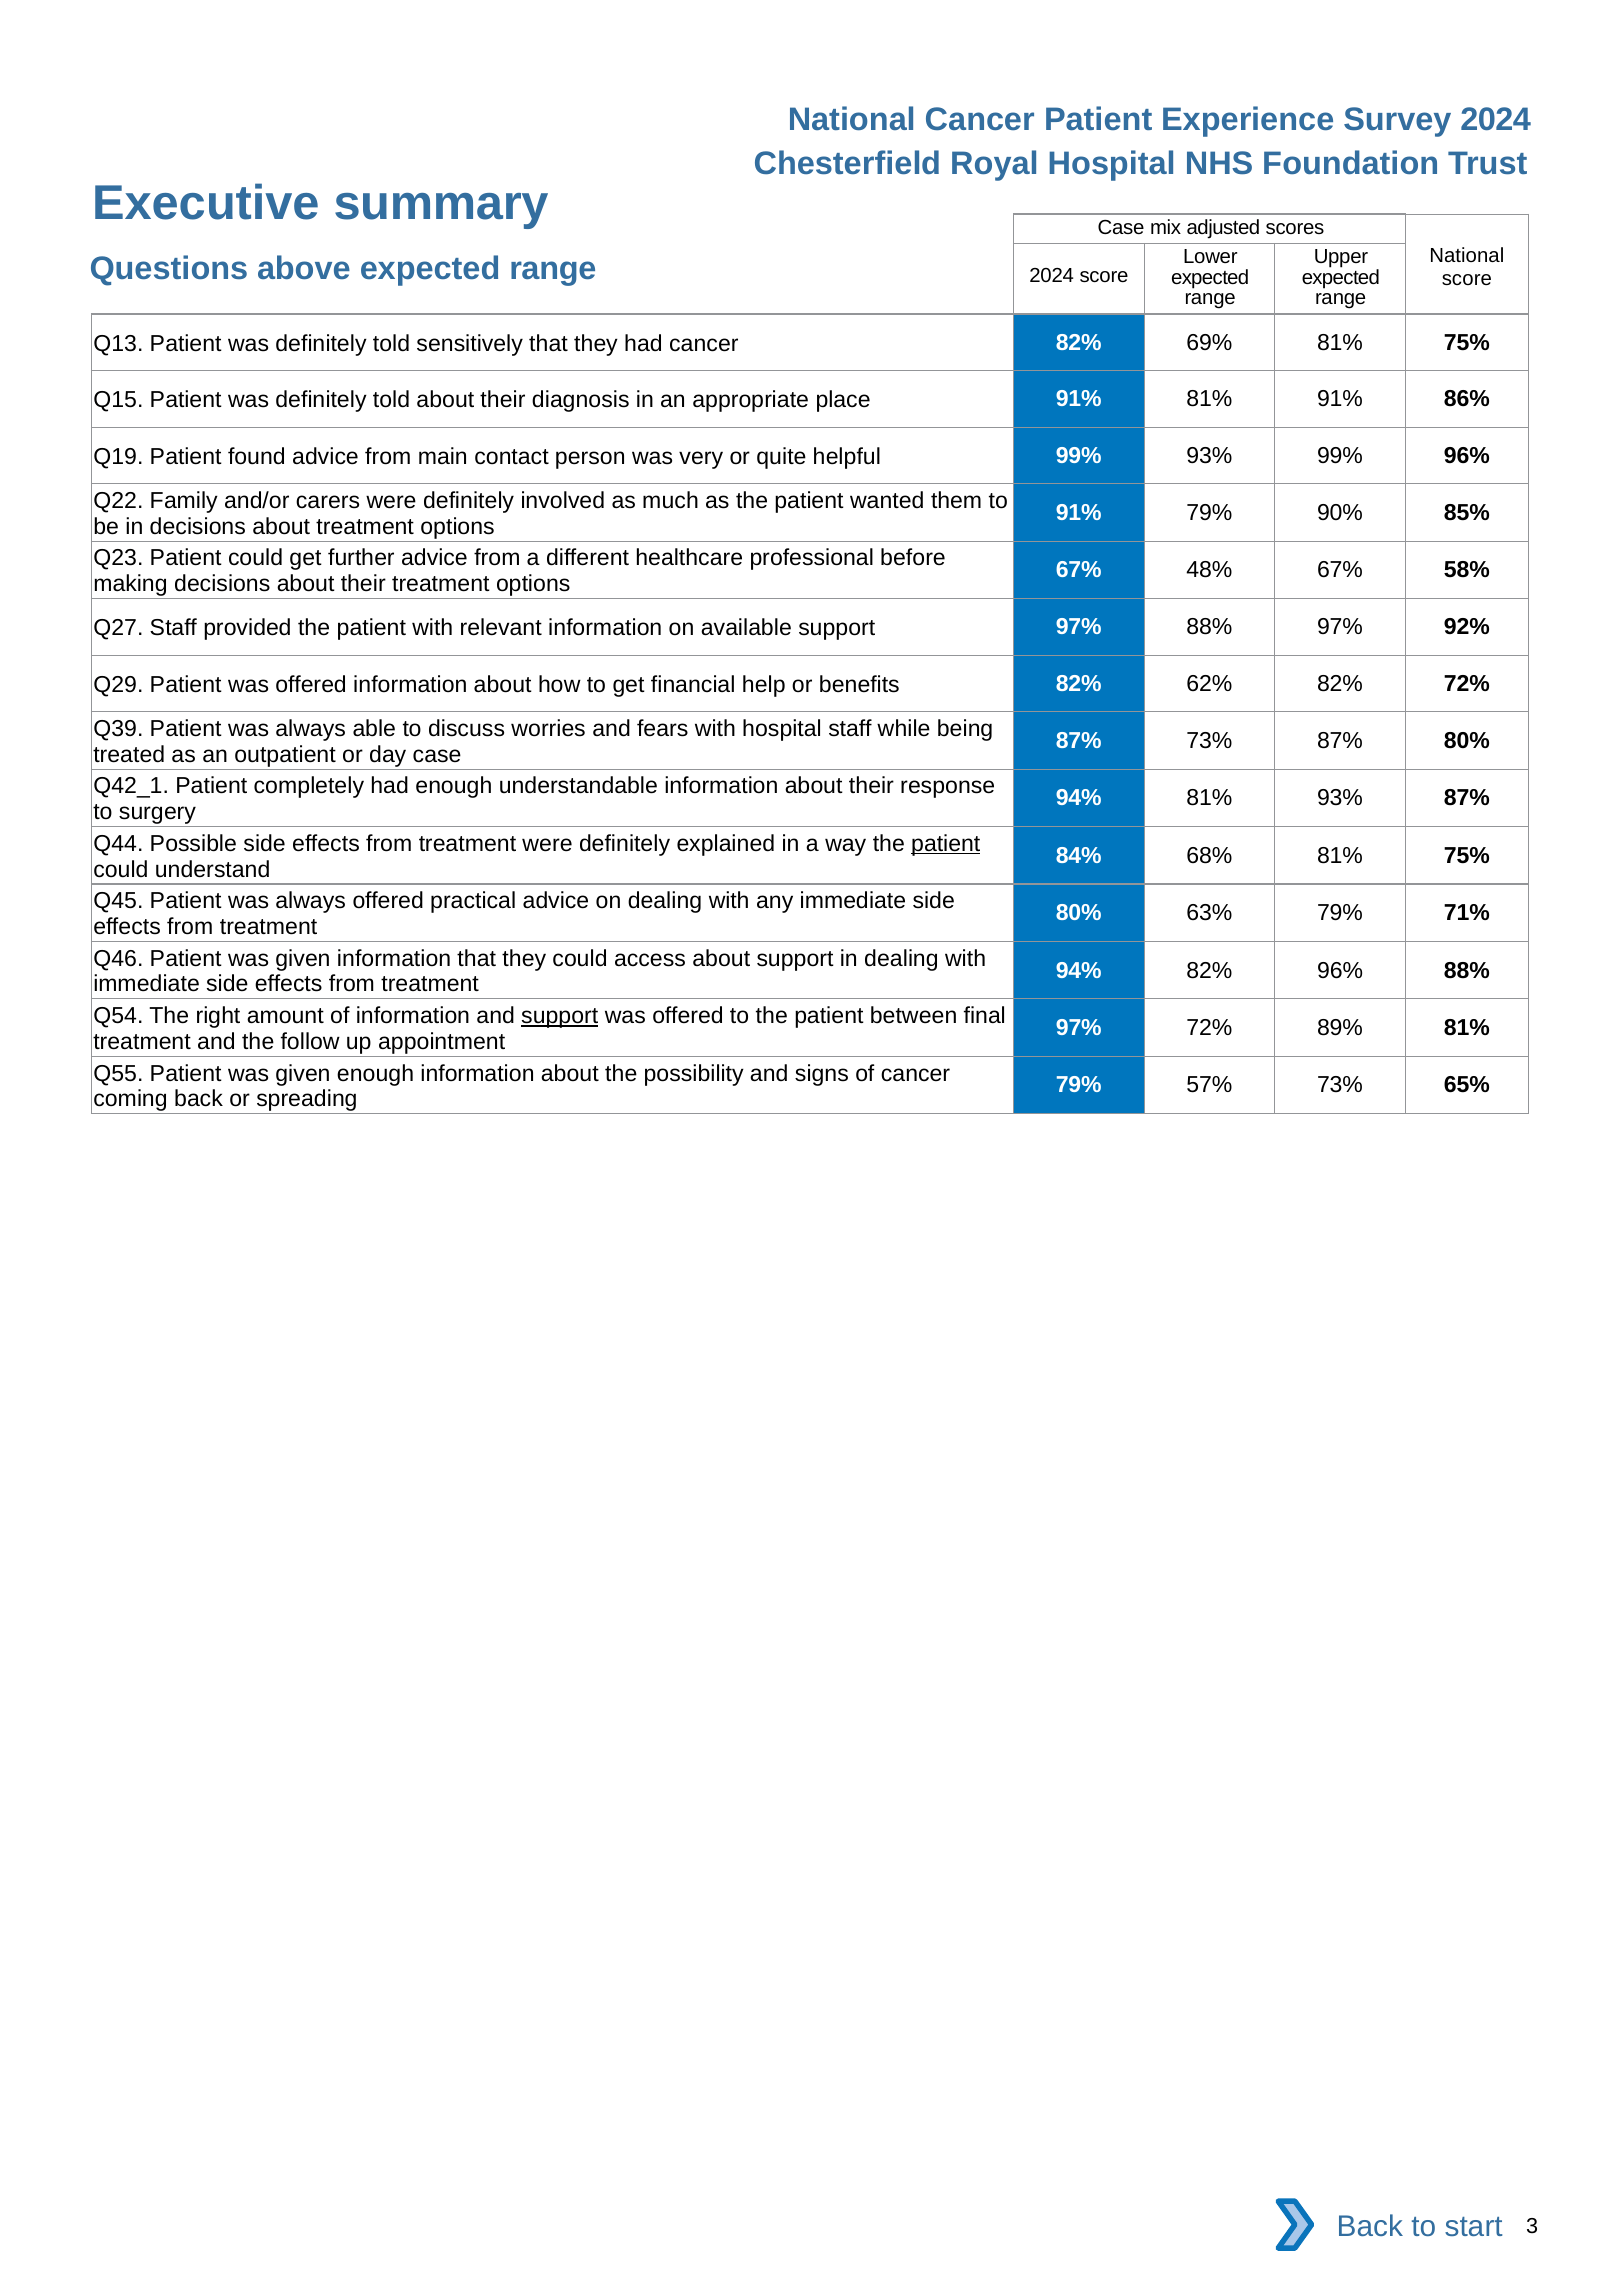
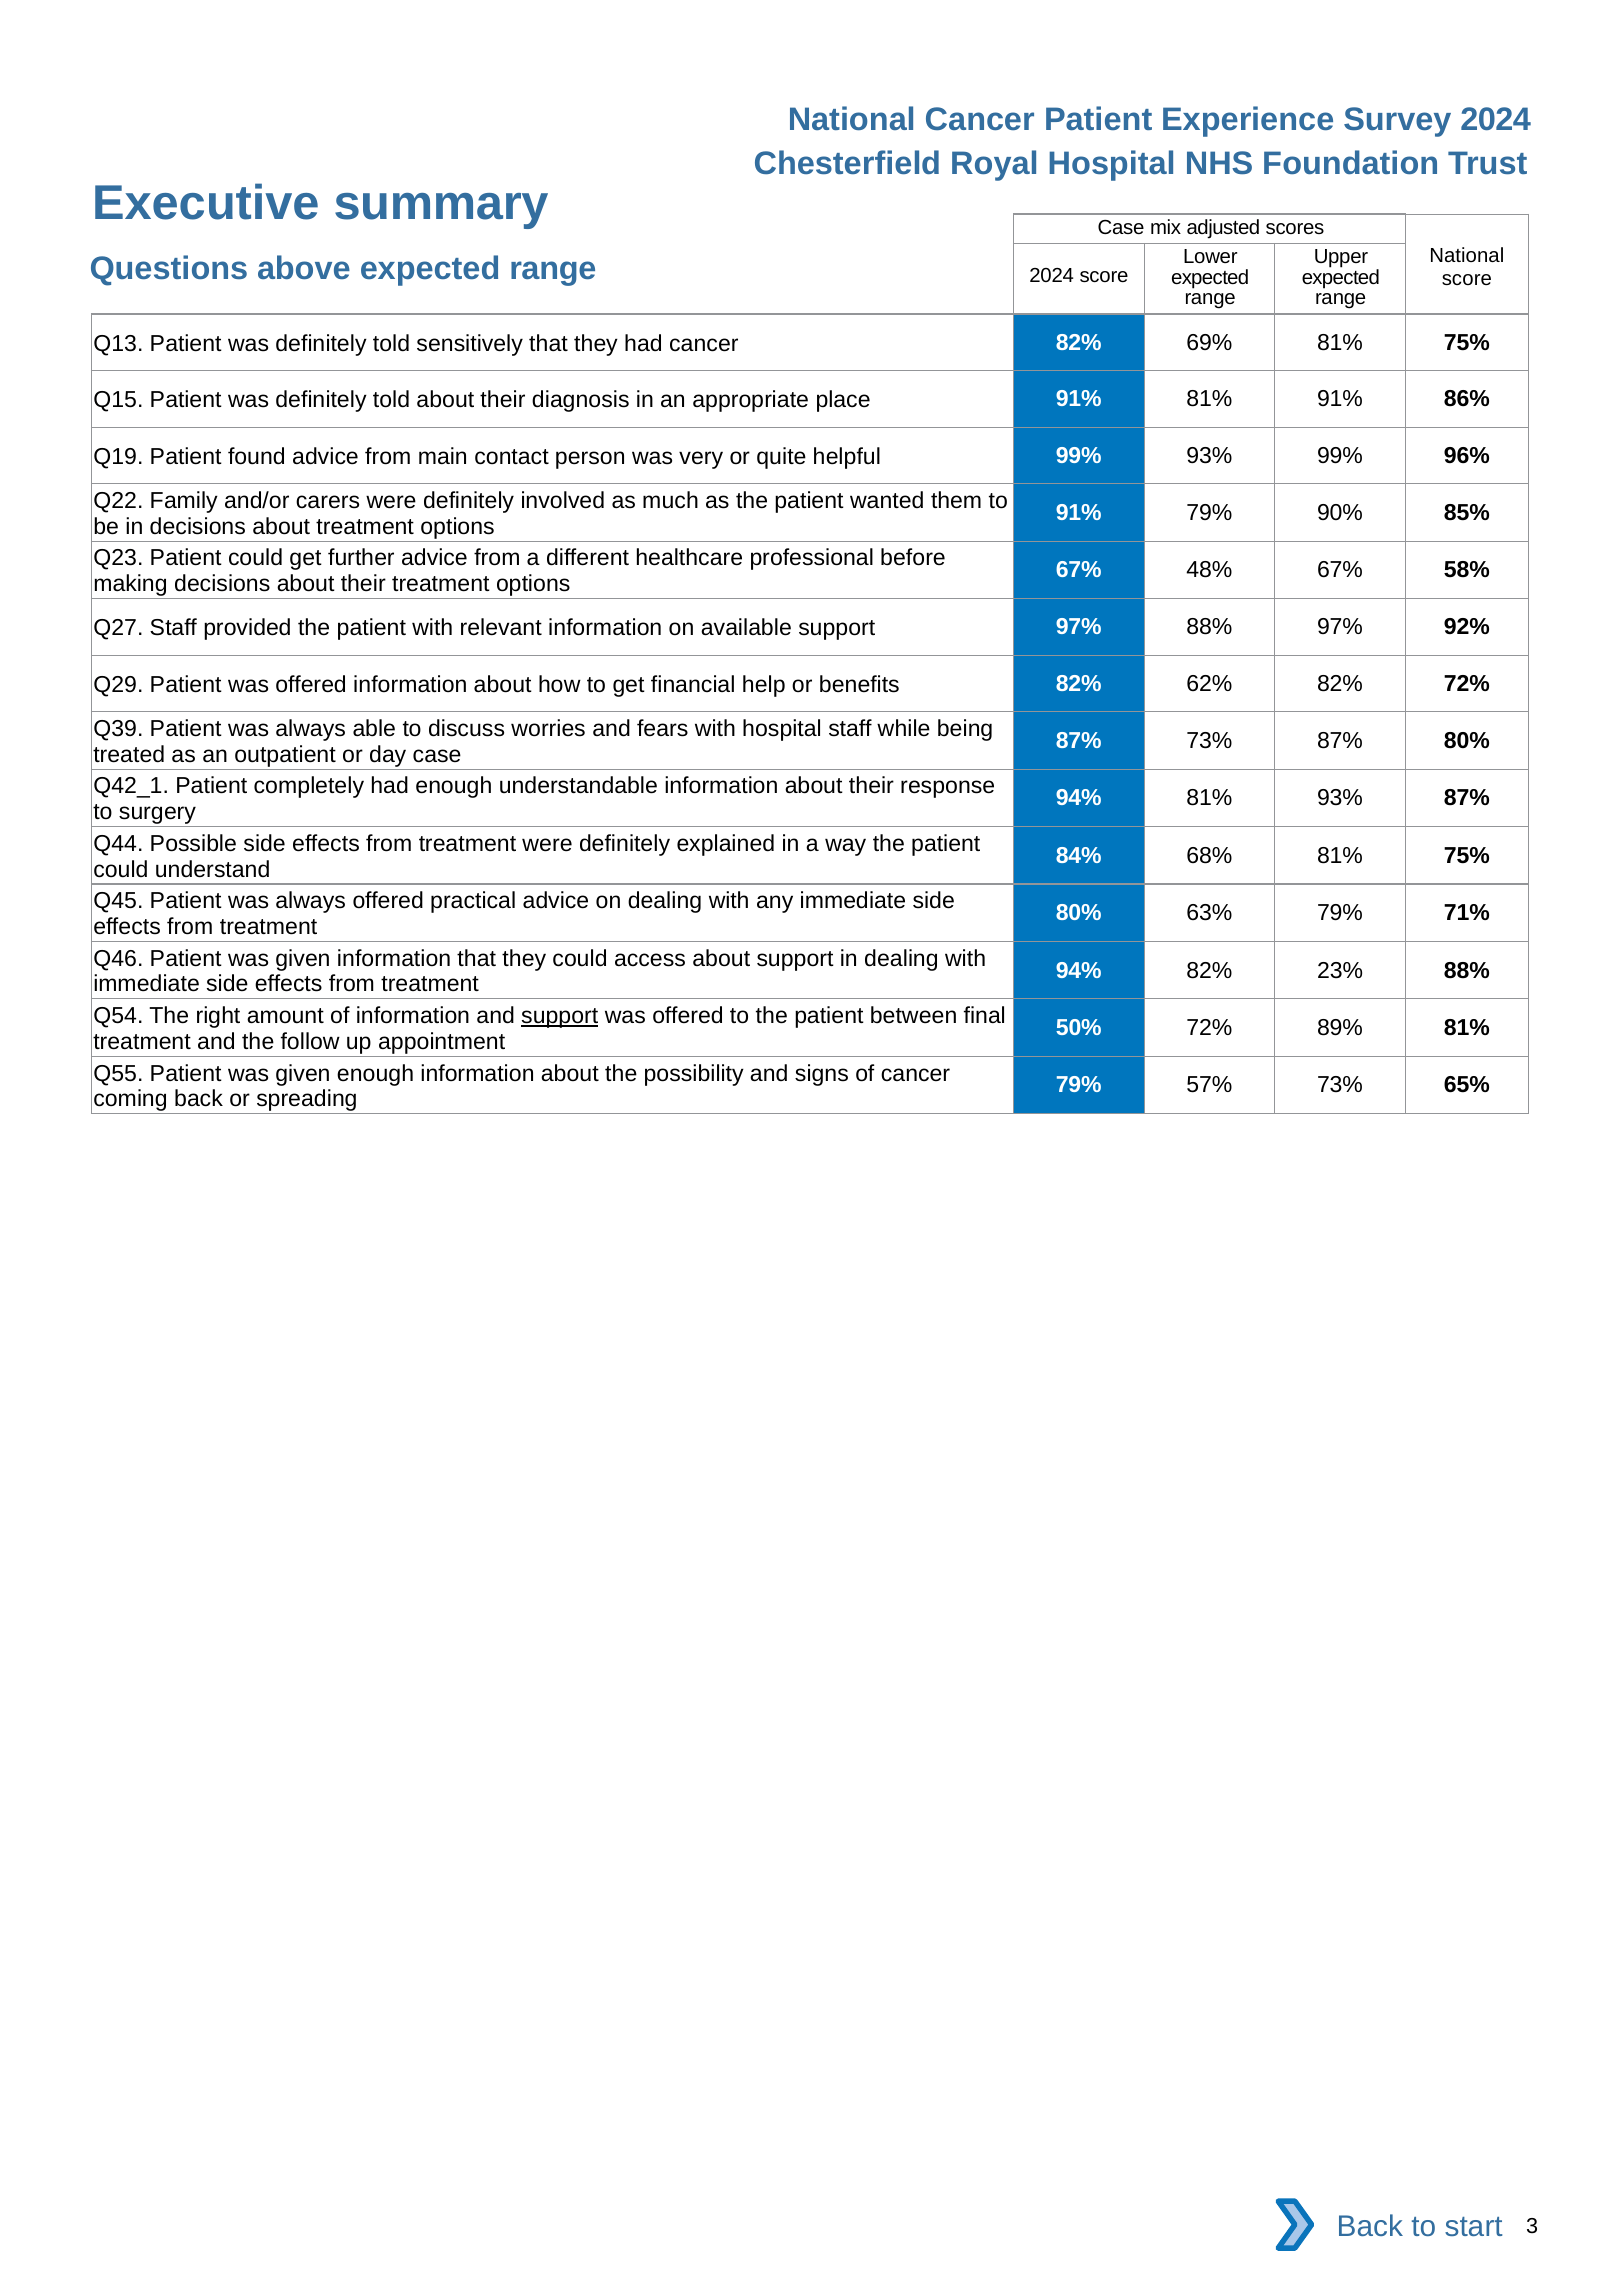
patient underline: present -> none (946, 844)
82% 96%: 96% -> 23% (1340, 970)
97%: 97% -> 50% (1079, 1028)
